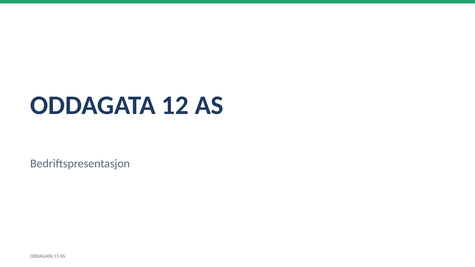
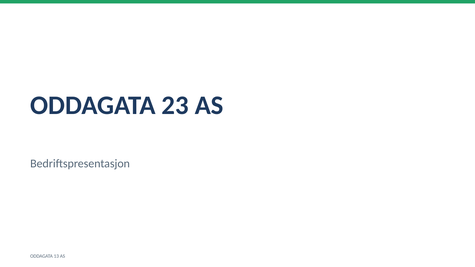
12: 12 -> 23 (175, 105)
